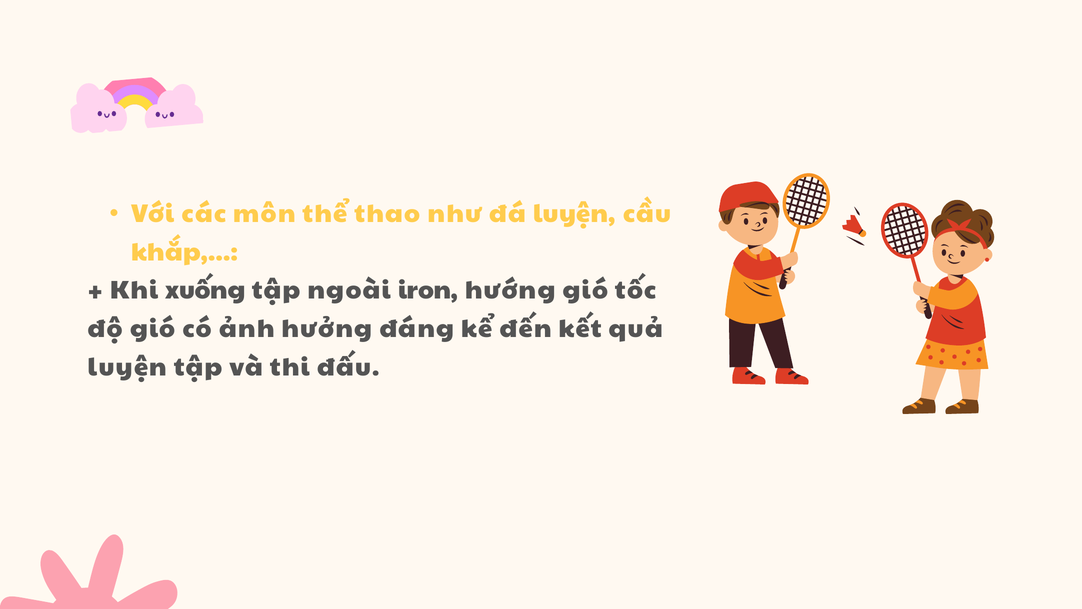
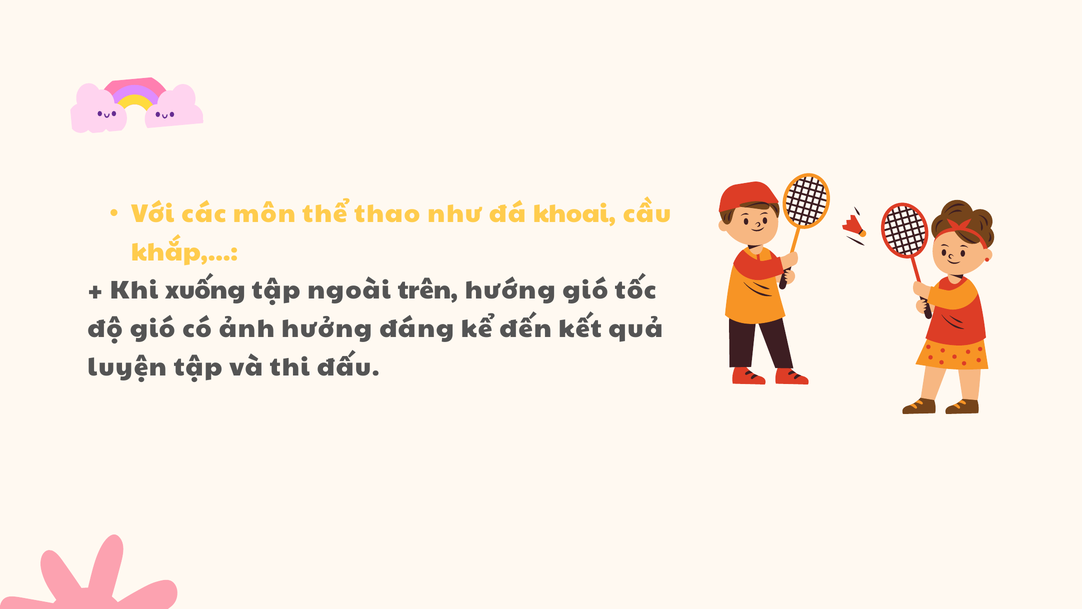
đá luyện: luyện -> khoai (575, 214)
iron: iron -> trên (428, 290)
